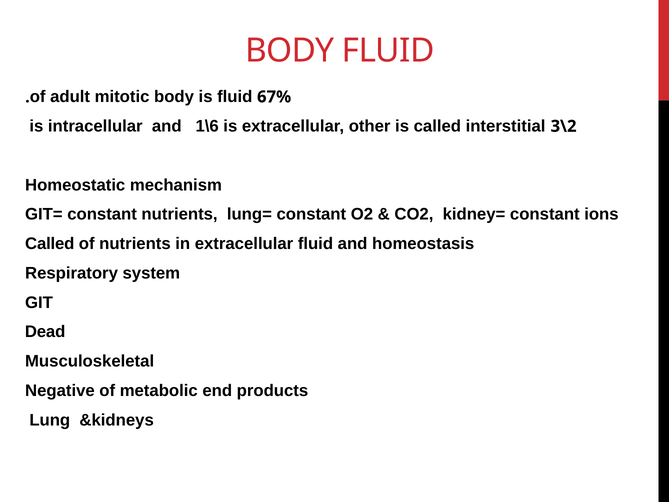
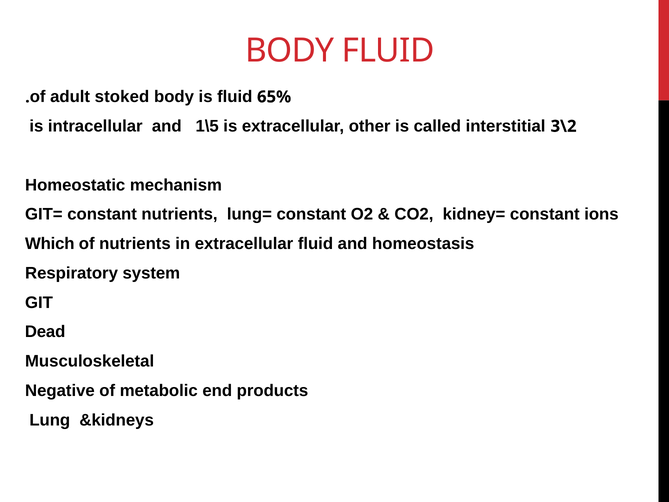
mitotic: mitotic -> stoked (122, 97)
67%: 67% -> 65% (274, 97)
1\6: 1\6 -> 1\5 (207, 126)
Called: Called -> Which (50, 244)
